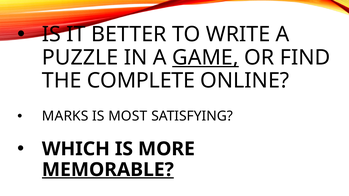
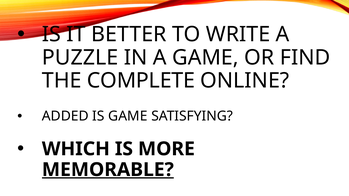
GAME underline: present -> none (205, 58)
MARKS: MARKS -> ADDED (65, 116)
IS MOST: MOST -> GAME (128, 116)
